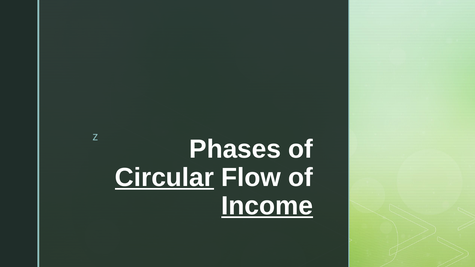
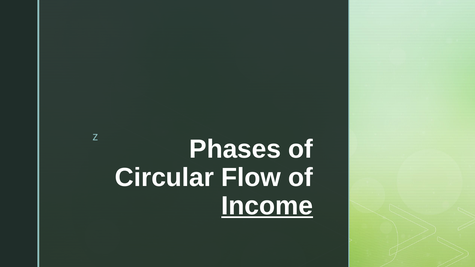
Circular underline: present -> none (164, 178)
